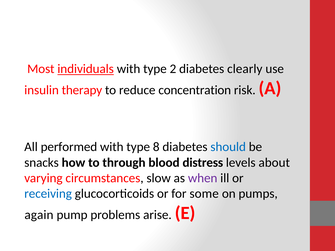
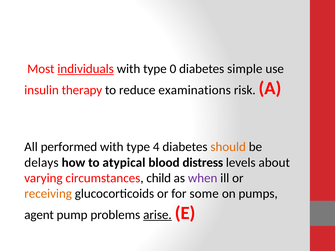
2: 2 -> 0 (173, 69)
clearly: clearly -> simple (245, 69)
concentration: concentration -> examinations (195, 90)
8: 8 -> 4 (156, 147)
should colour: blue -> orange (228, 147)
snacks: snacks -> delays (41, 163)
through: through -> atypical (124, 163)
slow: slow -> child (159, 178)
receiving colour: blue -> orange (48, 194)
again: again -> agent (39, 215)
arise underline: none -> present (157, 215)
